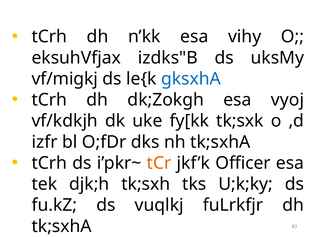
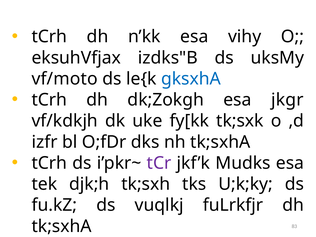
vf/migkj: vf/migkj -> vf/moto (65, 79)
vyoj: vyoj -> jkgr (287, 100)
tCr colour: orange -> purple (159, 163)
Officer: Officer -> Mudks (243, 163)
